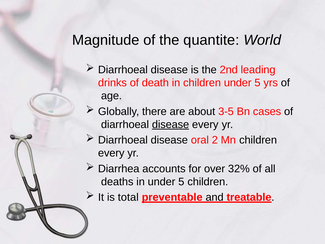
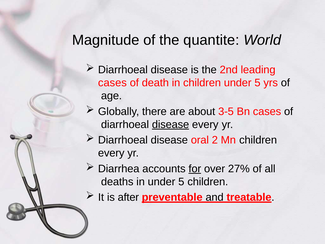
drinks: drinks -> cases (112, 83)
for underline: none -> present (195, 169)
32%: 32% -> 27% (239, 169)
total: total -> after (128, 197)
